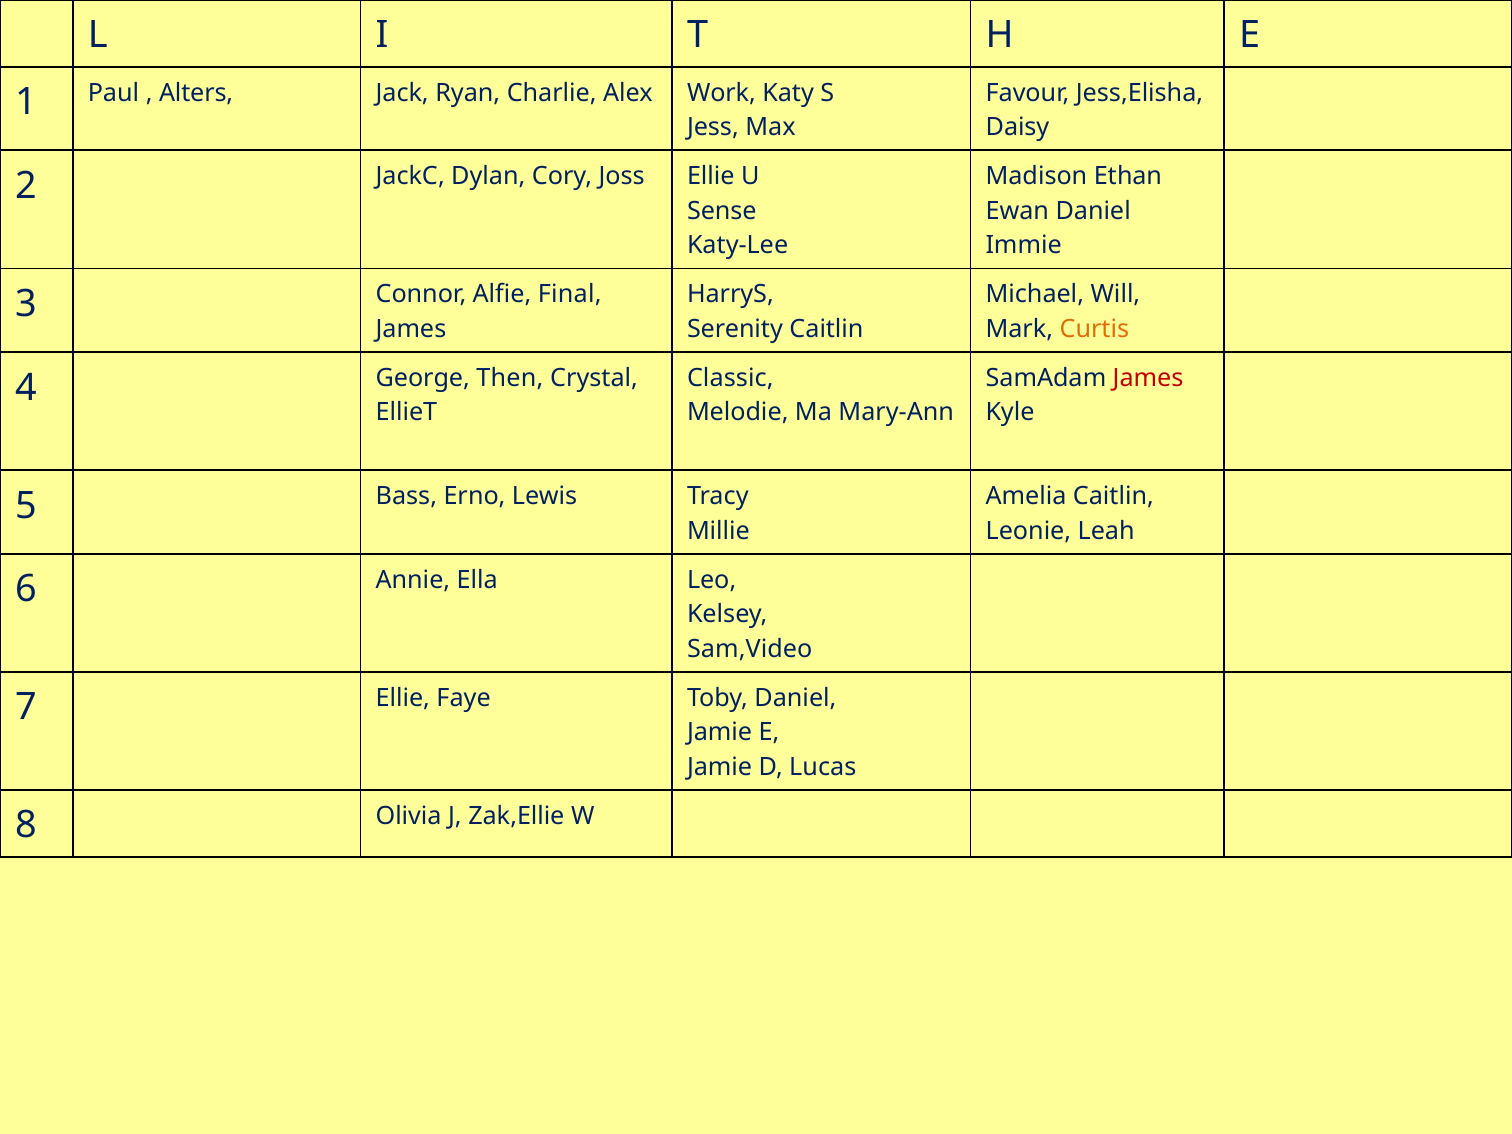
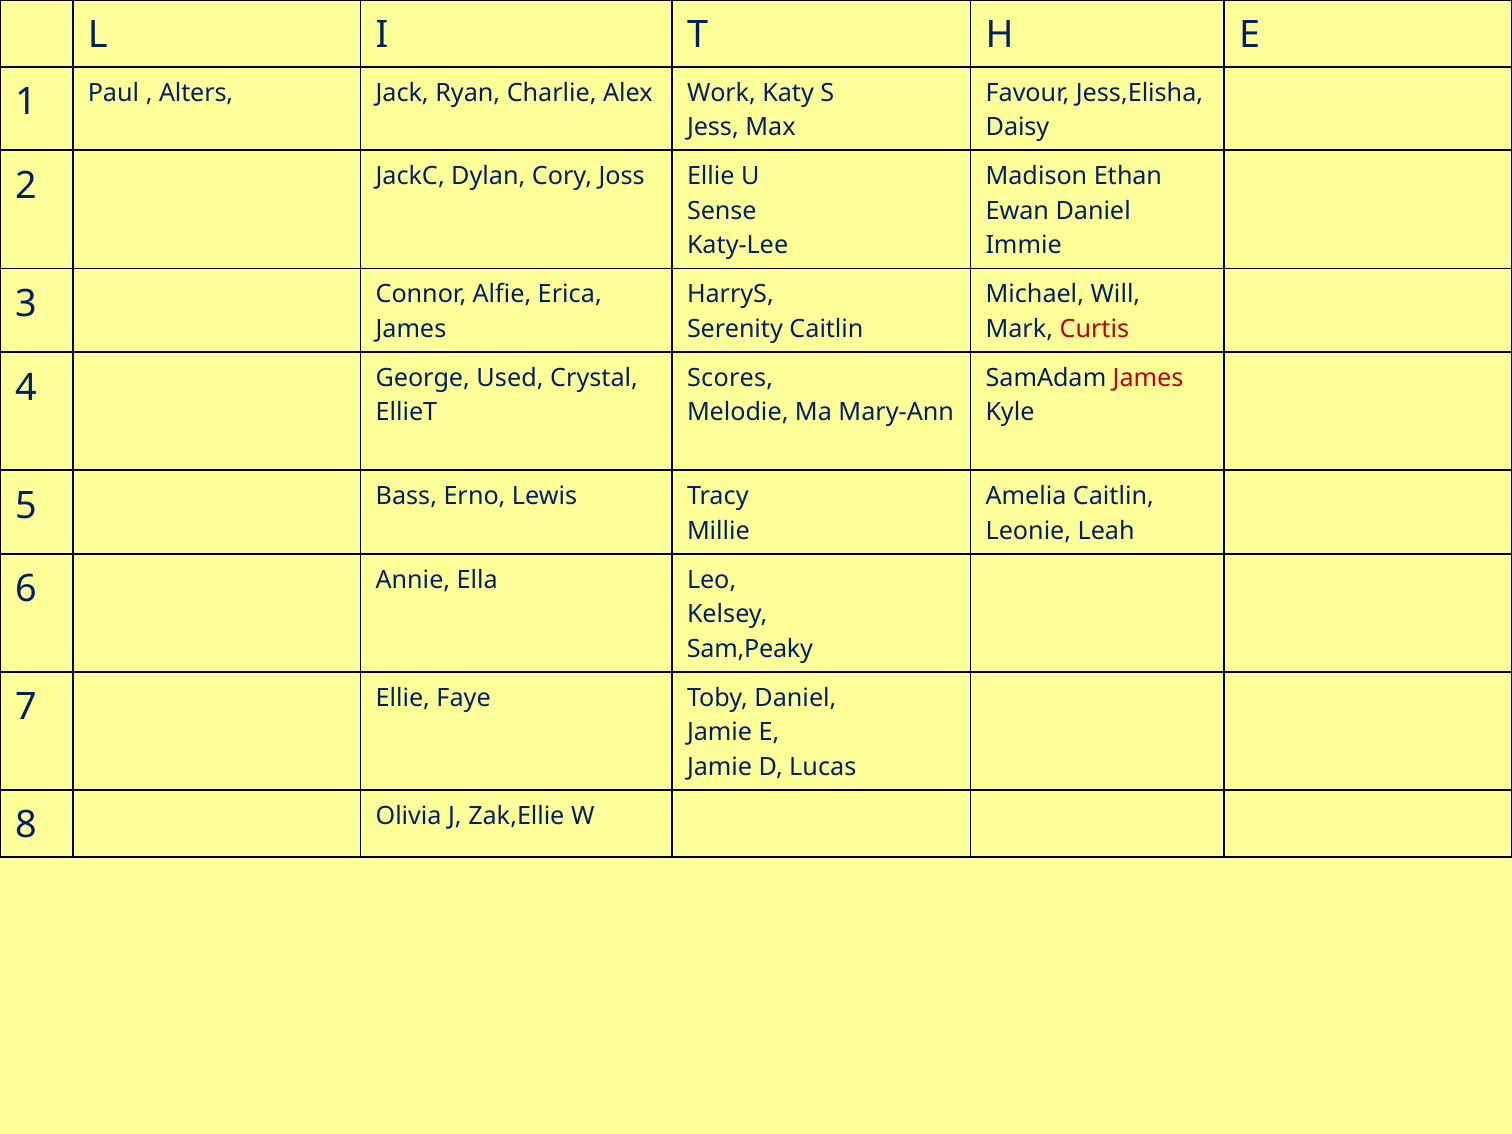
Final: Final -> Erica (570, 295)
Curtis colour: orange -> red (1094, 329)
Classic: Classic -> Scores (730, 378)
Then: Then -> Used (510, 378)
Sam,Video: Sam,Video -> Sam,Peaky (750, 649)
